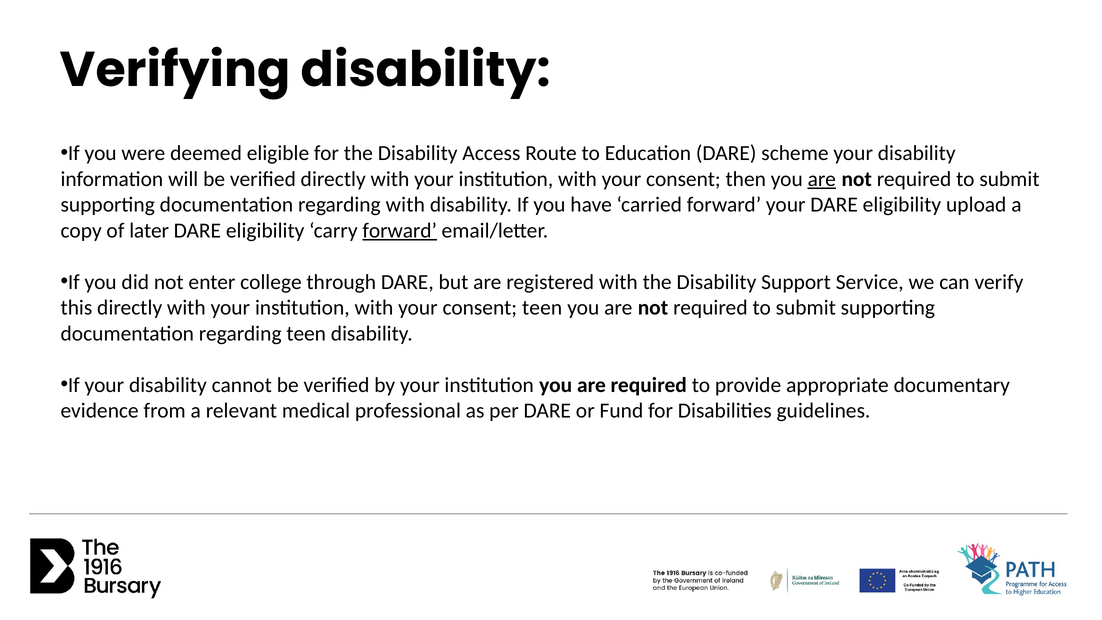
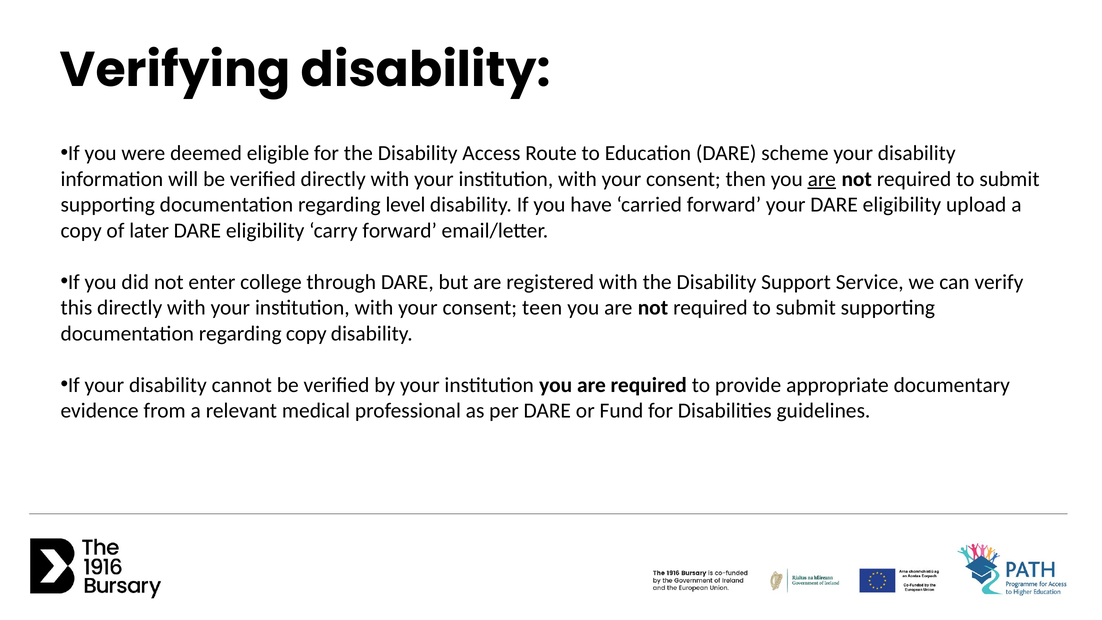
regarding with: with -> level (405, 205)
forward underline: present -> none (400, 231)
regarding teen: teen -> copy (306, 333)
